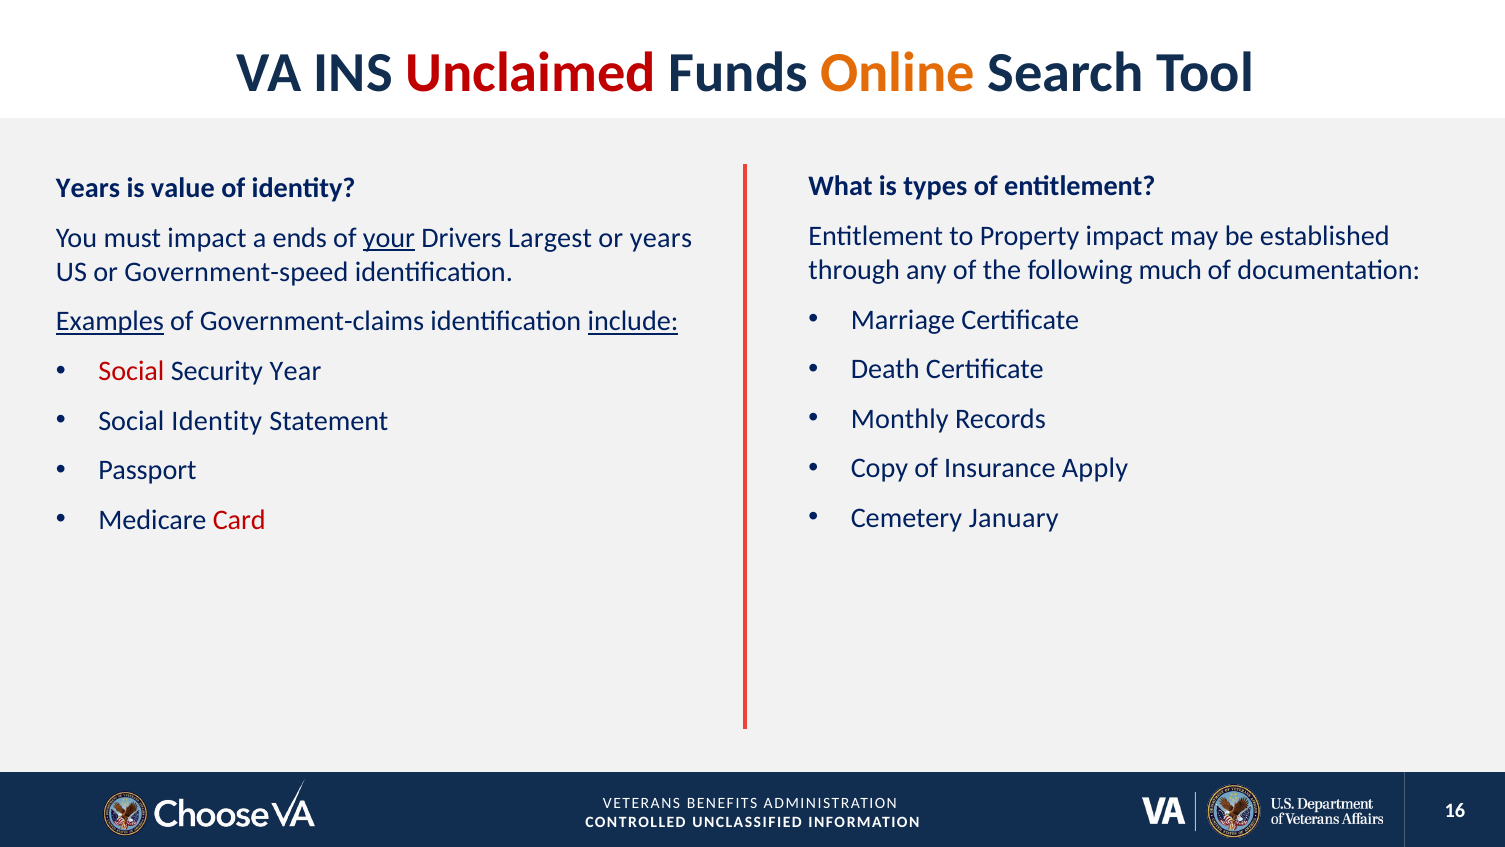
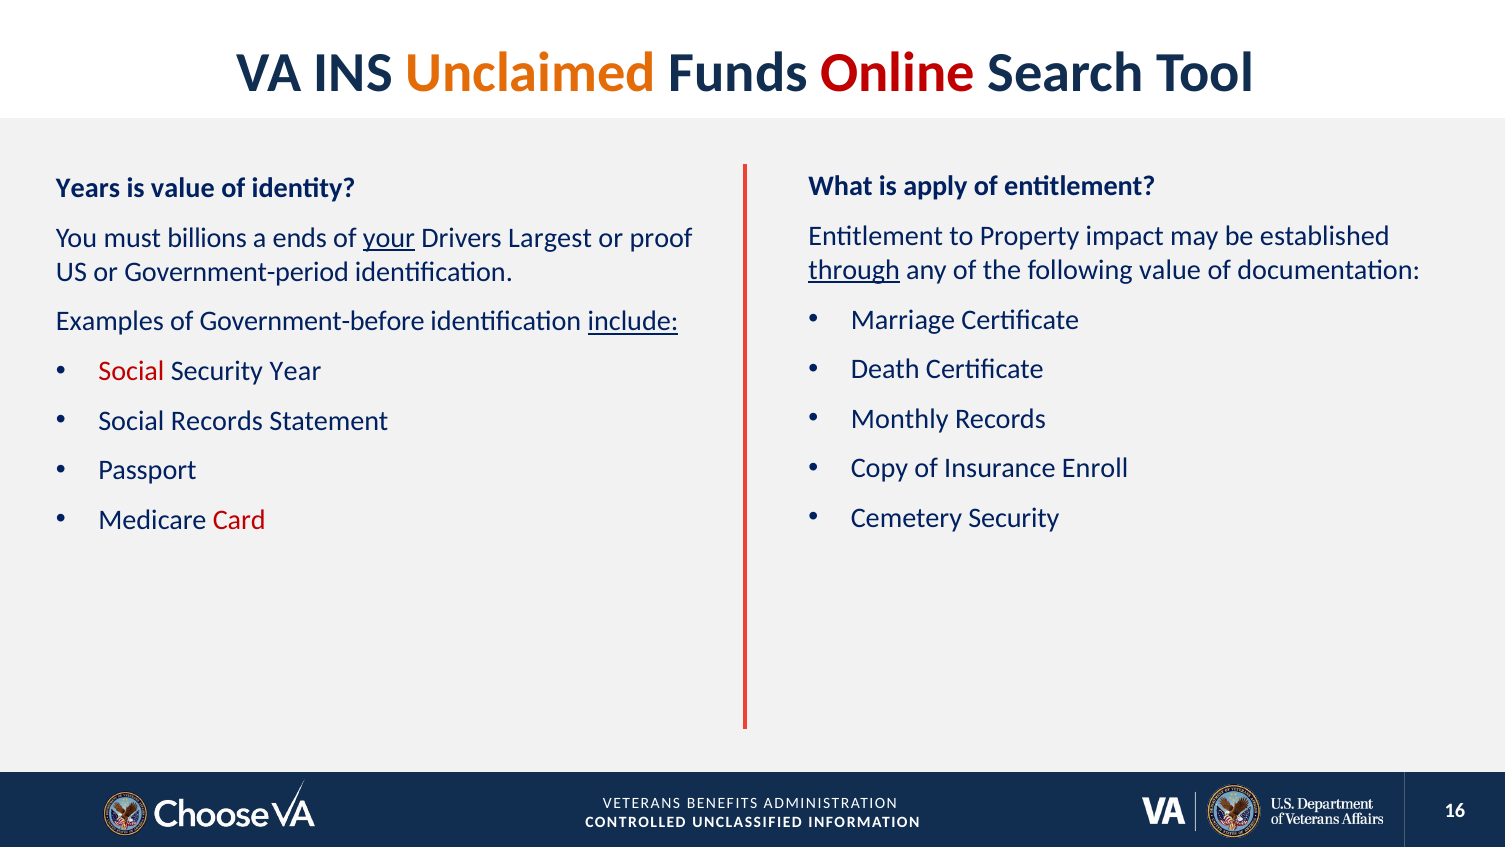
Unclaimed colour: red -> orange (531, 73)
Online colour: orange -> red (898, 73)
types: types -> apply (935, 187)
must impact: impact -> billions (207, 238)
or years: years -> proof (661, 238)
through underline: none -> present (854, 270)
following much: much -> value (1170, 270)
Government-speed: Government-speed -> Government-period (237, 272)
Examples underline: present -> none (110, 321)
Government-claims: Government-claims -> Government-before (312, 321)
Social Identity: Identity -> Records (217, 421)
Apply: Apply -> Enroll (1095, 468)
Cemetery January: January -> Security (1014, 518)
